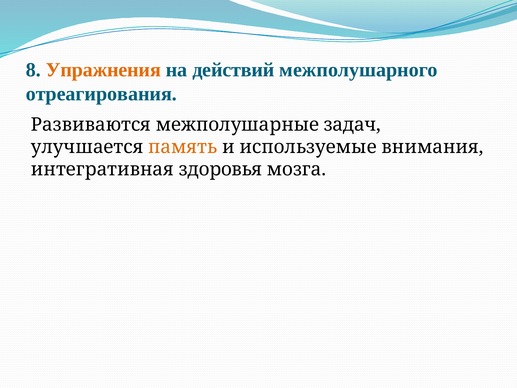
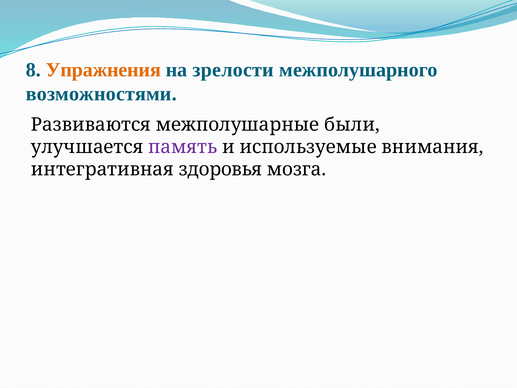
действий: действий -> зрелости (233, 70)
отреагирования: отреагирования -> возможностями (101, 94)
задач: задач -> были (352, 124)
память colour: orange -> purple (183, 147)
